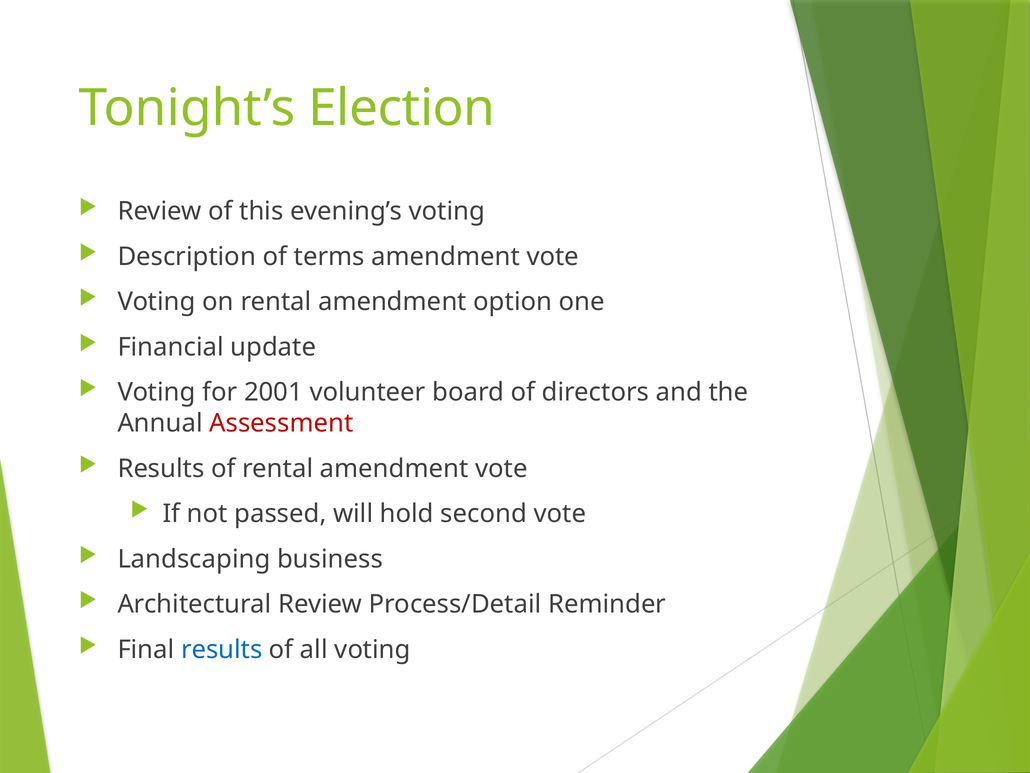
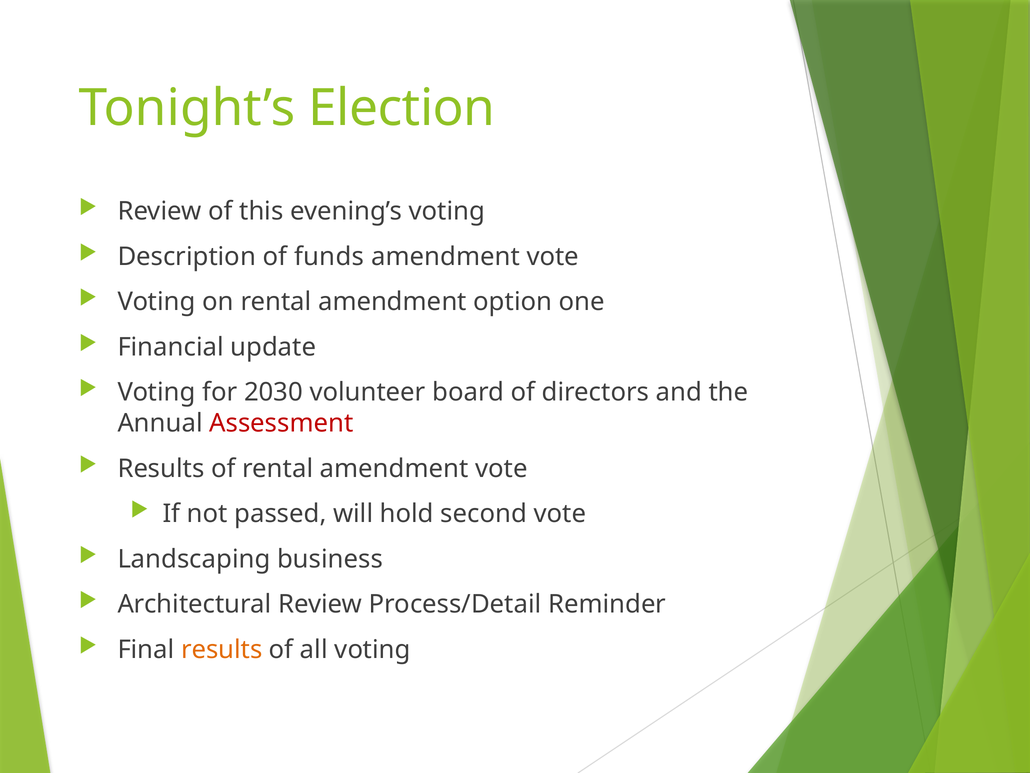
terms: terms -> funds (329, 256)
2001: 2001 -> 2030 (273, 392)
results colour: blue -> orange (222, 649)
